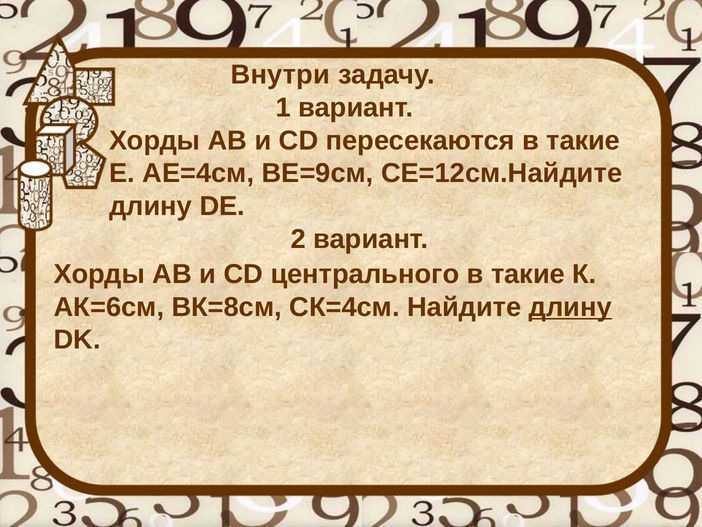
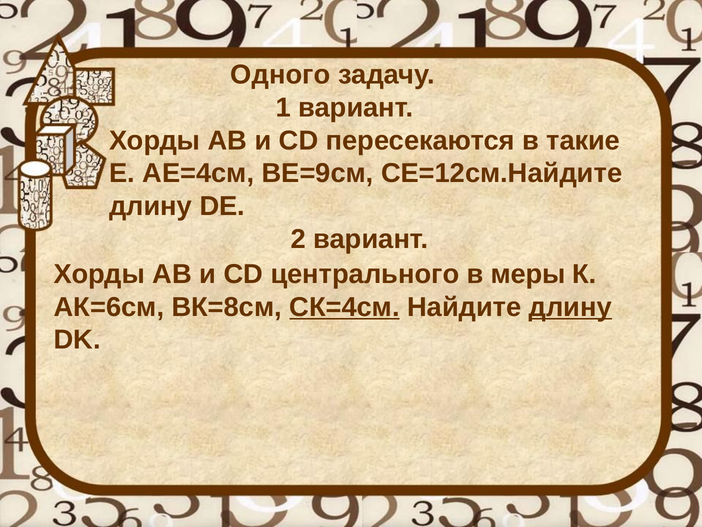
Внутри: Внутри -> Одного (280, 75)
такие: такие -> меры (528, 274)
СК=4см underline: none -> present (345, 307)
